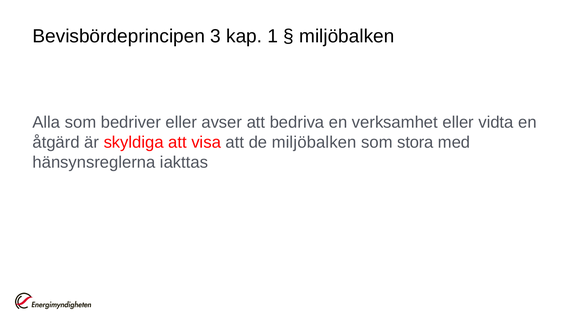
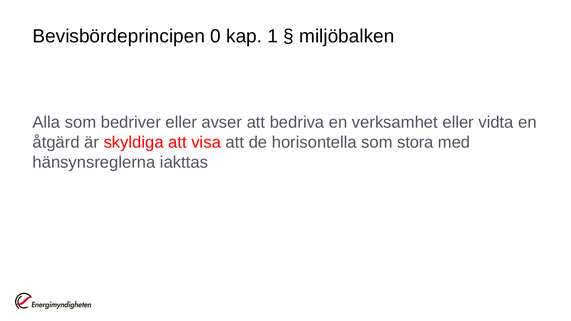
3: 3 -> 0 (216, 36)
de miljöbalken: miljöbalken -> horisontella (314, 143)
